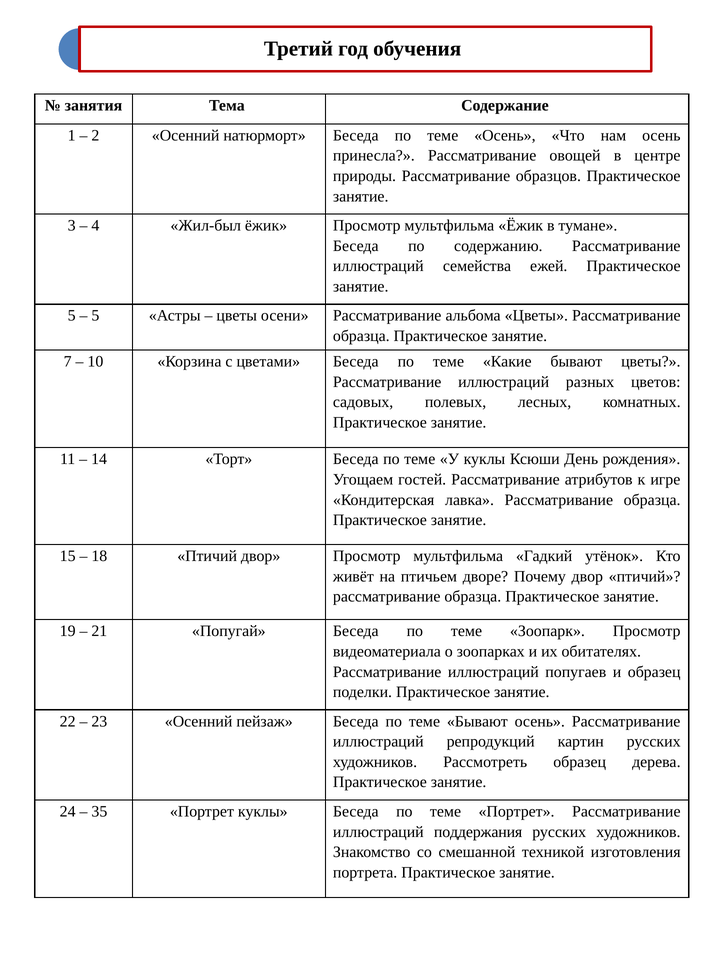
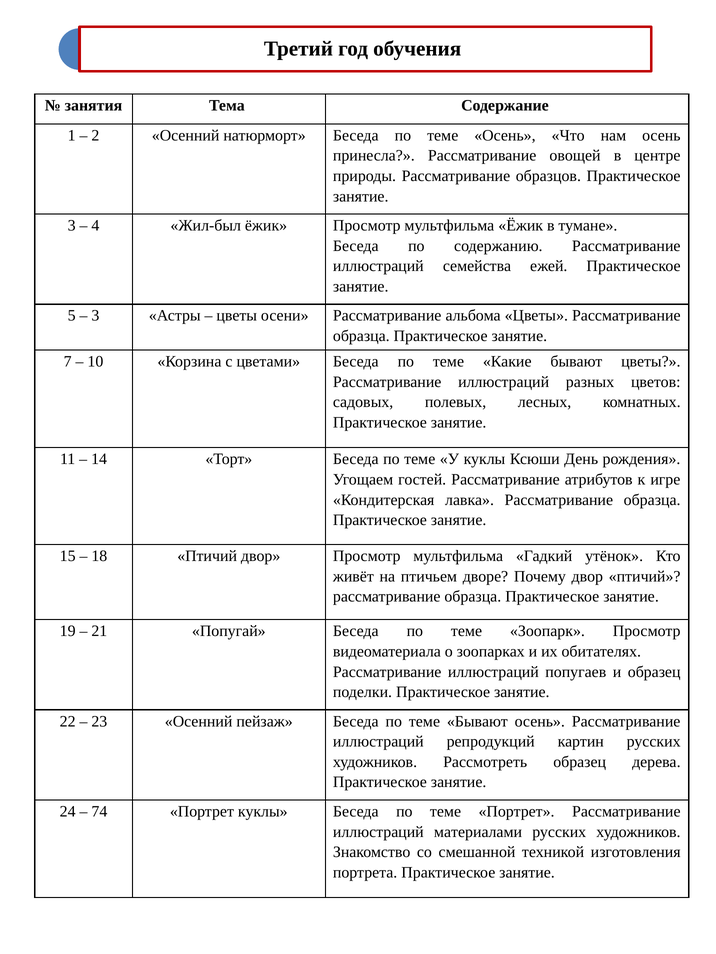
5: 5 -> 3 (95, 316)
35: 35 -> 74 (99, 812)
поддержания: поддержания -> материалами (478, 832)
